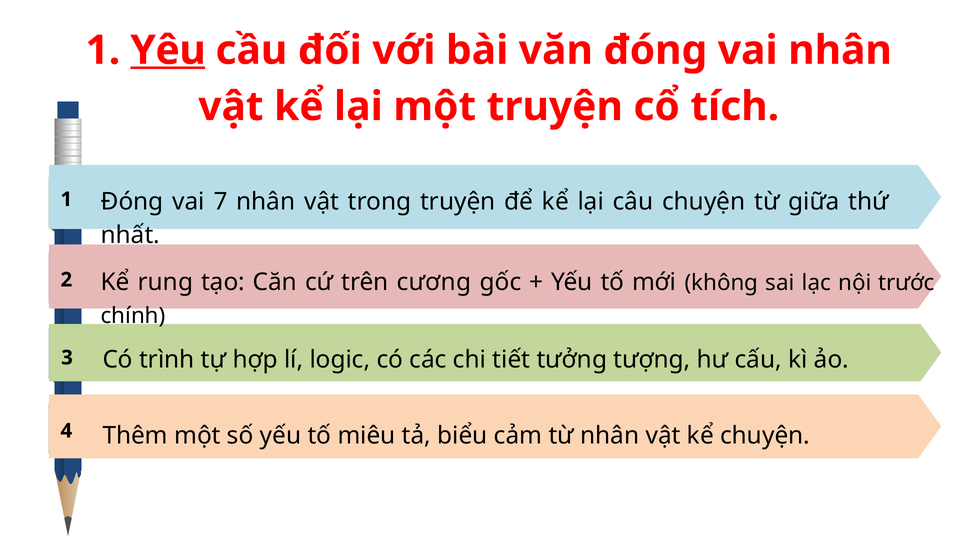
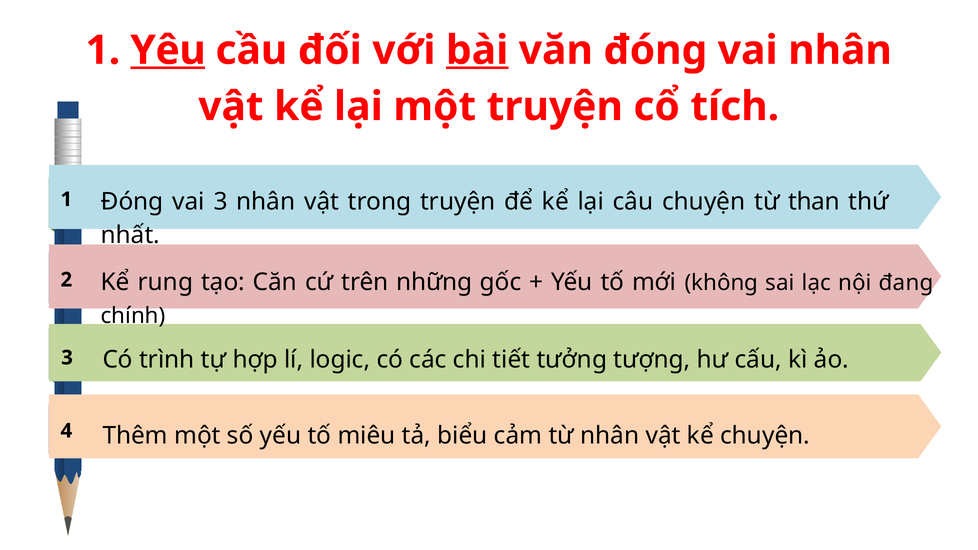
bài underline: none -> present (477, 50)
vai 7: 7 -> 3 (221, 202)
giữa: giữa -> than (814, 202)
cương: cương -> những (434, 282)
trước: trước -> đang (906, 283)
